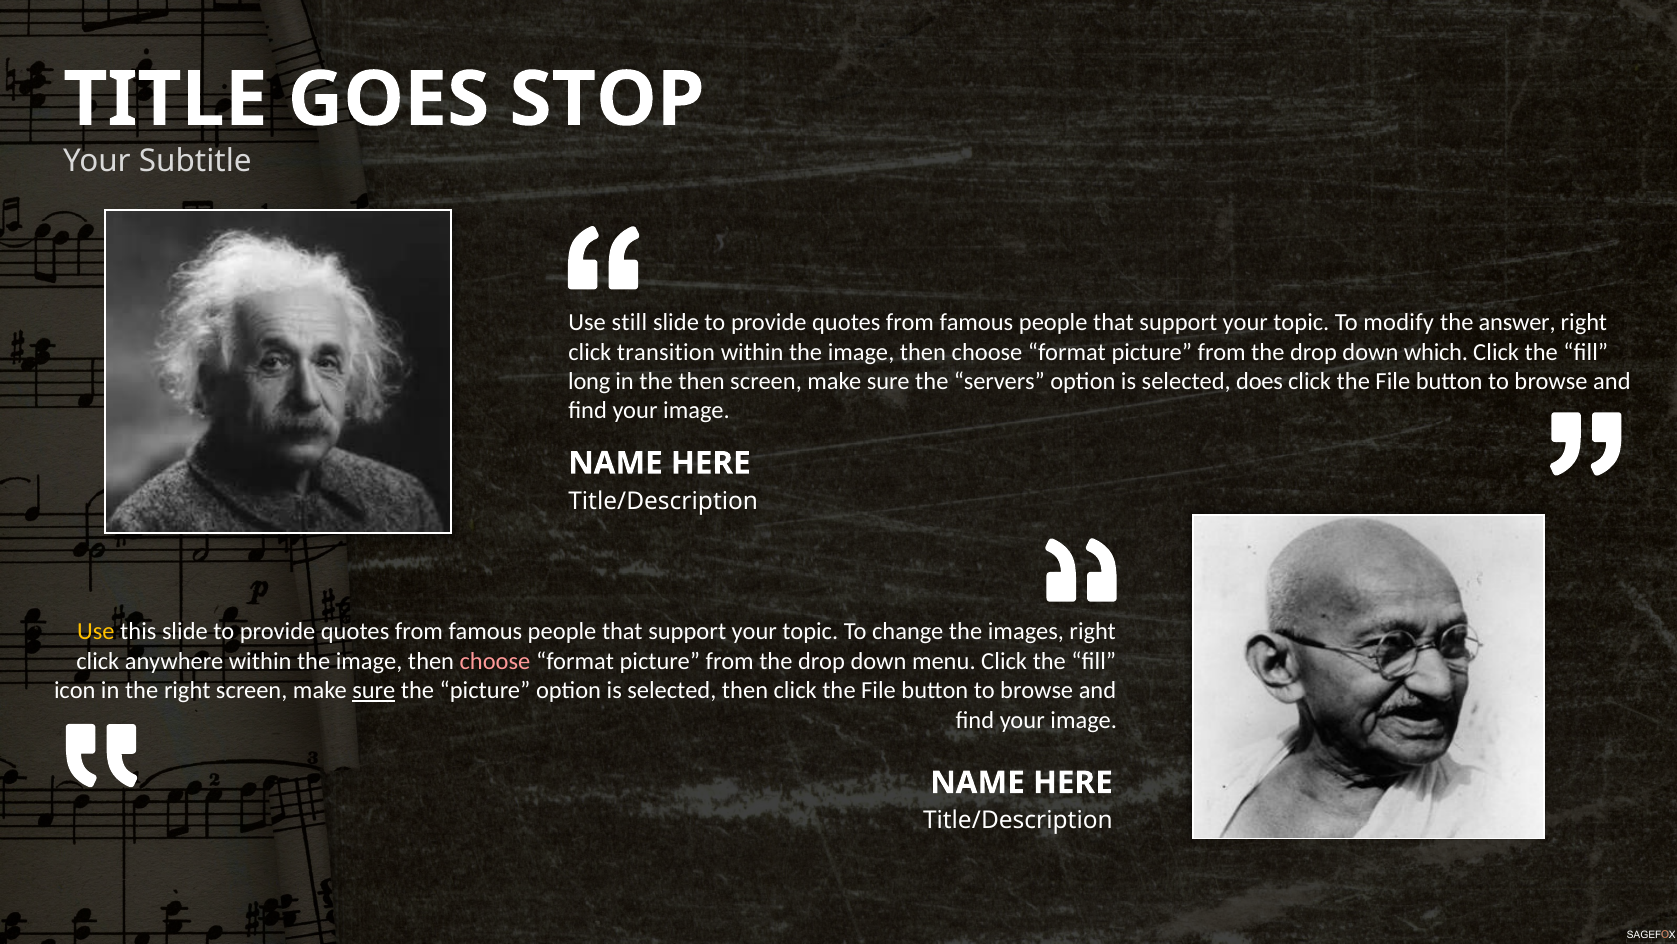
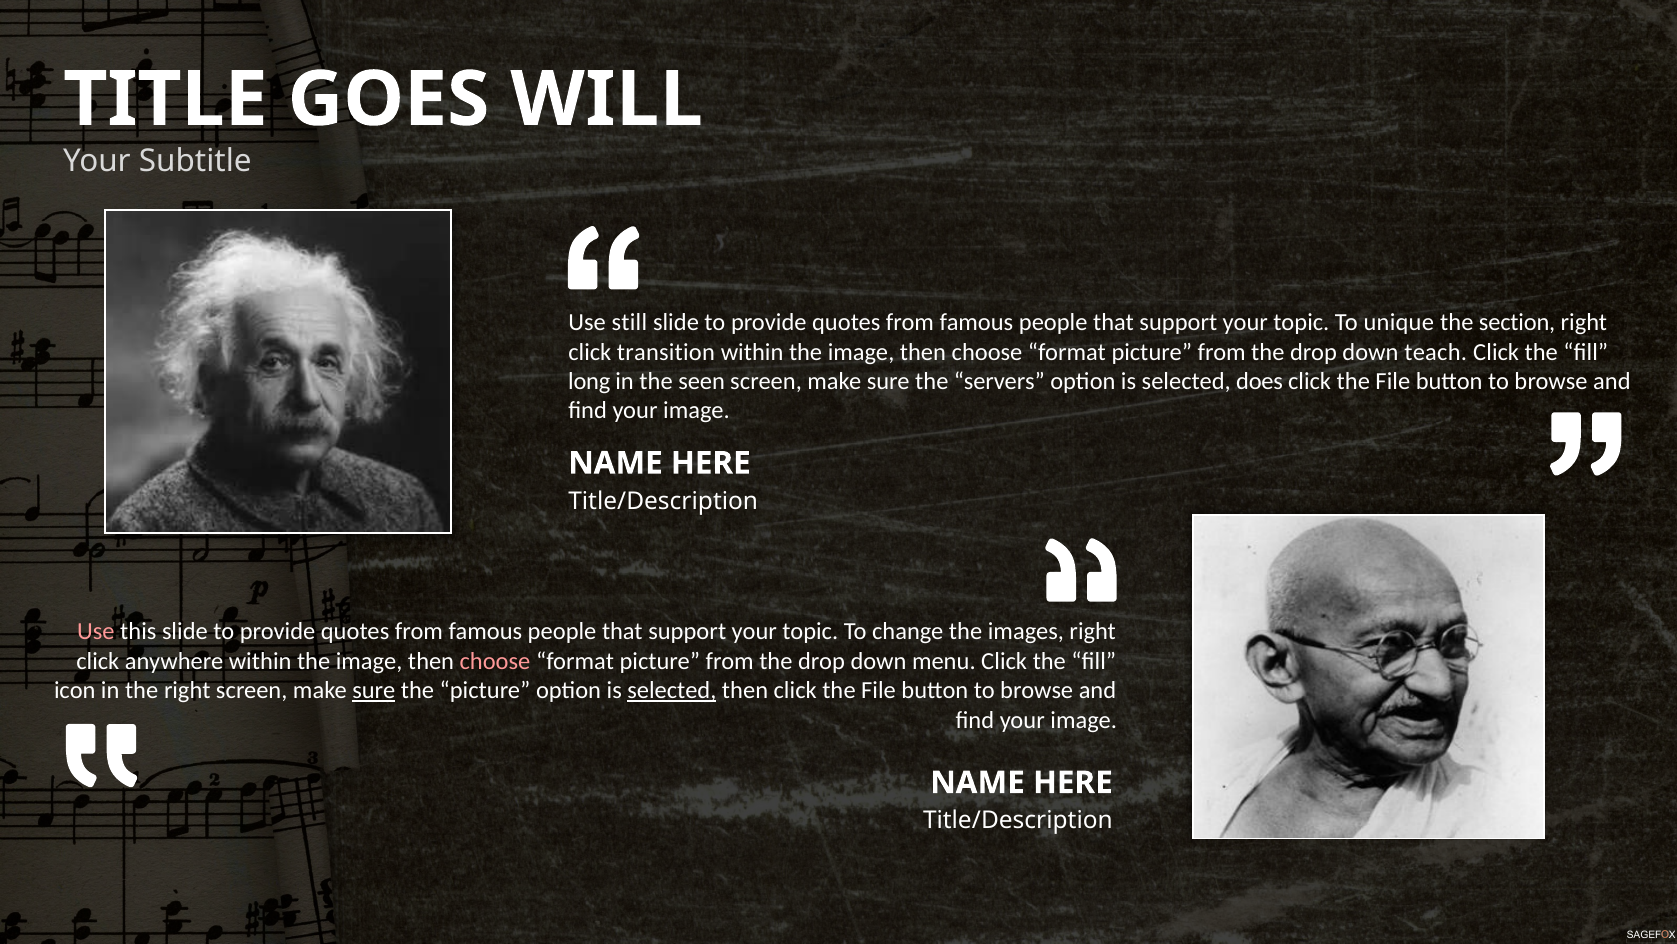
STOP: STOP -> WILL (607, 100)
modify: modify -> unique (1399, 322)
answer: answer -> section (1517, 322)
which: which -> teach (1436, 352)
the then: then -> seen (702, 381)
Use colour: yellow -> pink (96, 631)
selected underline: none -> present (672, 690)
